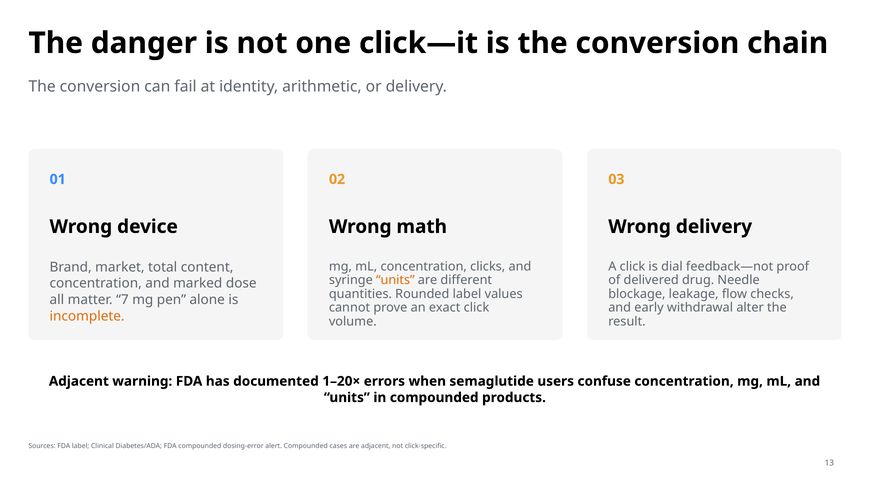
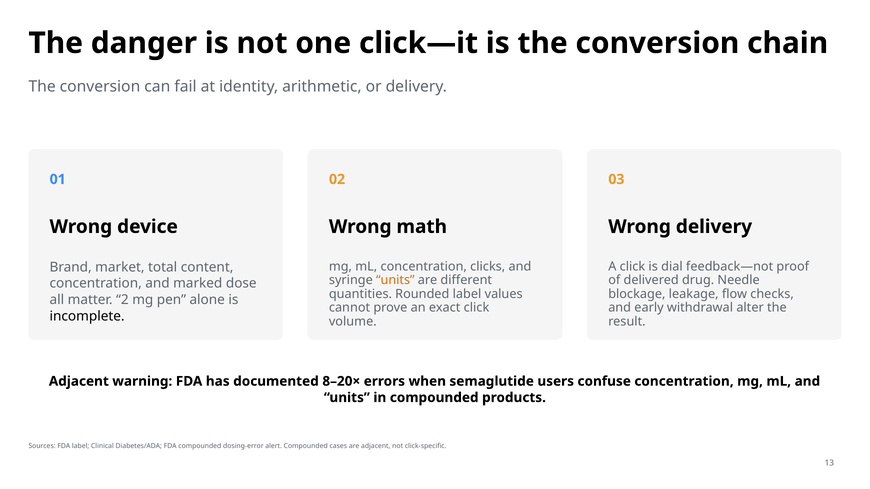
7: 7 -> 2 (122, 300)
incomplete colour: orange -> black (87, 316)
1–20×: 1–20× -> 8–20× (341, 382)
